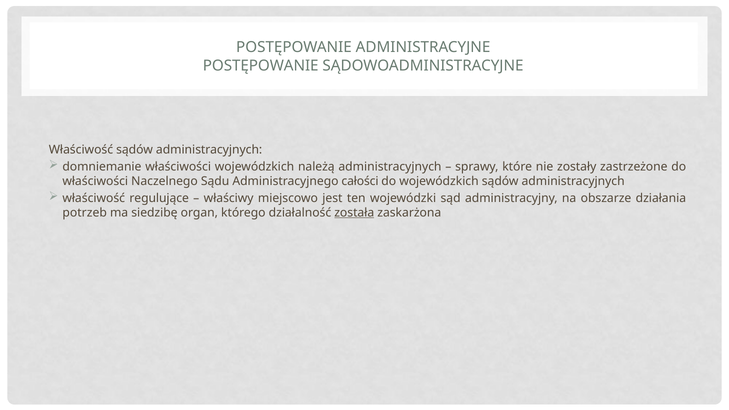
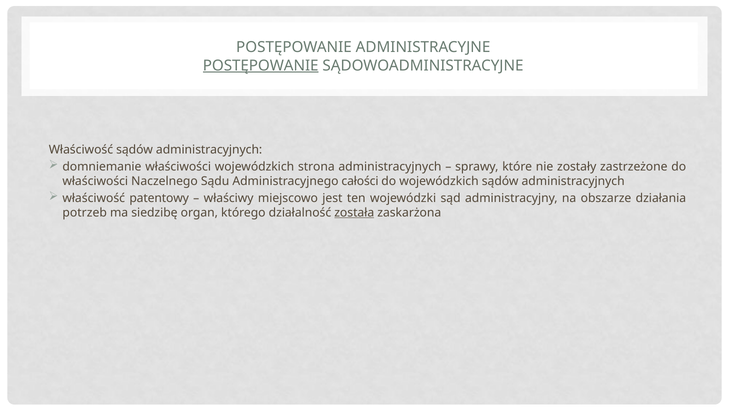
POSTĘPOWANIE underline: none -> present (261, 66)
należą: należą -> strona (316, 167)
regulujące: regulujące -> patentowy (159, 198)
